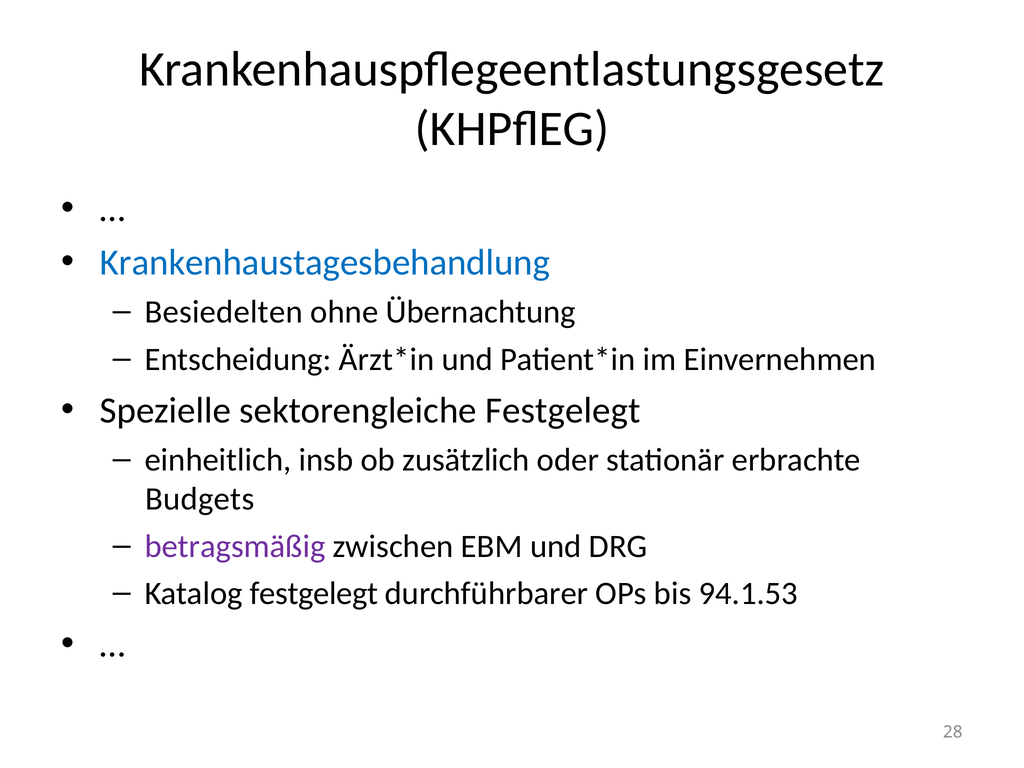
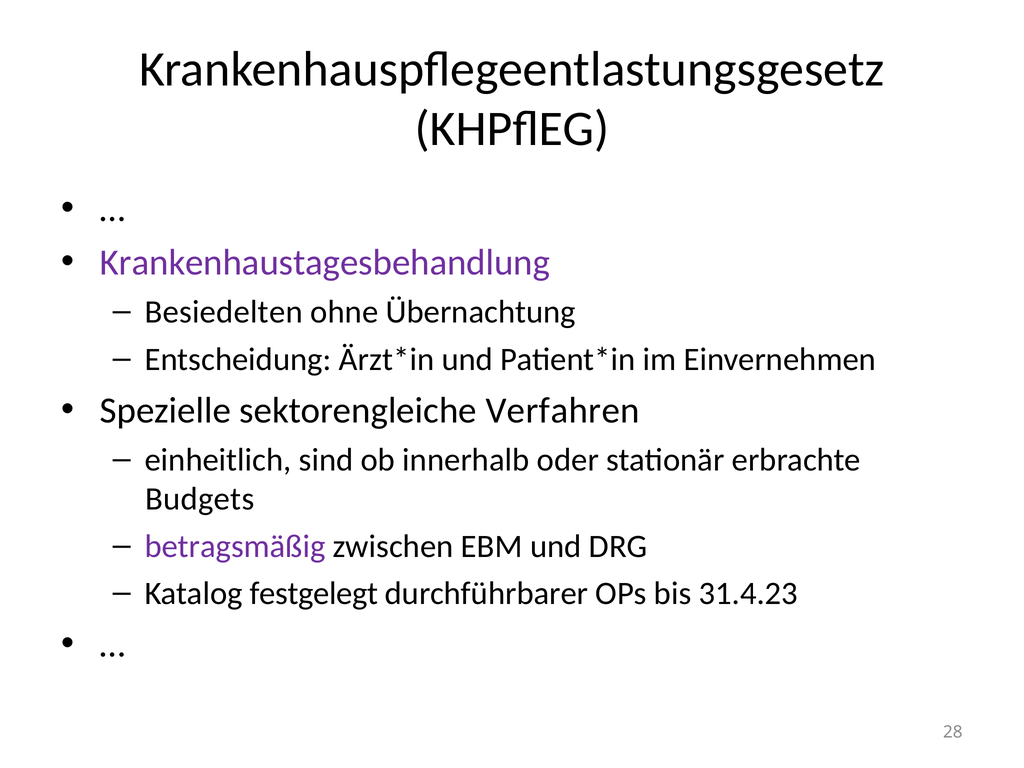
Krankenhaustagesbehandlung colour: blue -> purple (325, 263)
sektorengleiche Festgelegt: Festgelegt -> Verfahren (563, 410)
insb: insb -> sind (326, 460)
zusätzlich: zusätzlich -> innerhalb (466, 460)
94.1.53: 94.1.53 -> 31.4.23 (748, 594)
